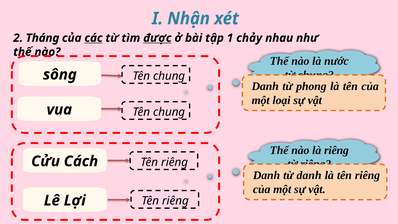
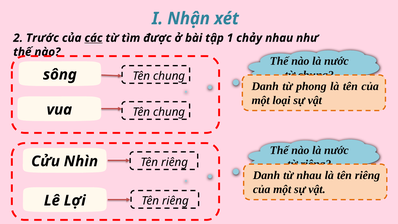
Tháng: Tháng -> Trước (42, 38)
được underline: present -> none (157, 38)
riêng: riêng -> nước (336, 150)
Cách: Cách -> Nhìn (81, 161)
từ danh: danh -> nhau (309, 175)
